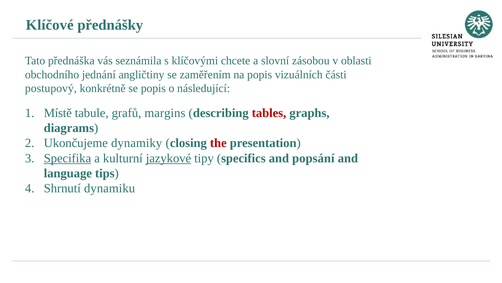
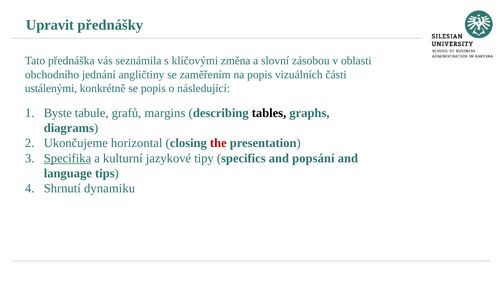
Klíčové: Klíčové -> Upravit (50, 25)
chcete: chcete -> změna (236, 61)
postupový: postupový -> ustálenými (51, 88)
Místě: Místě -> Byste (58, 113)
tables colour: red -> black (269, 113)
dynamiky: dynamiky -> horizontal (137, 143)
jazykové underline: present -> none (168, 158)
